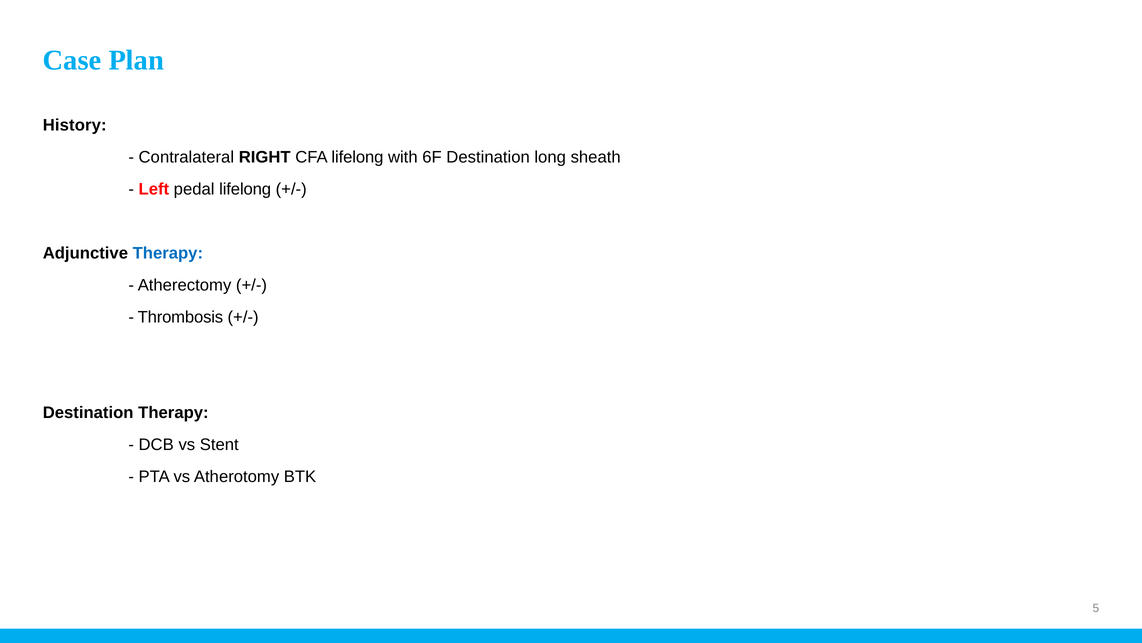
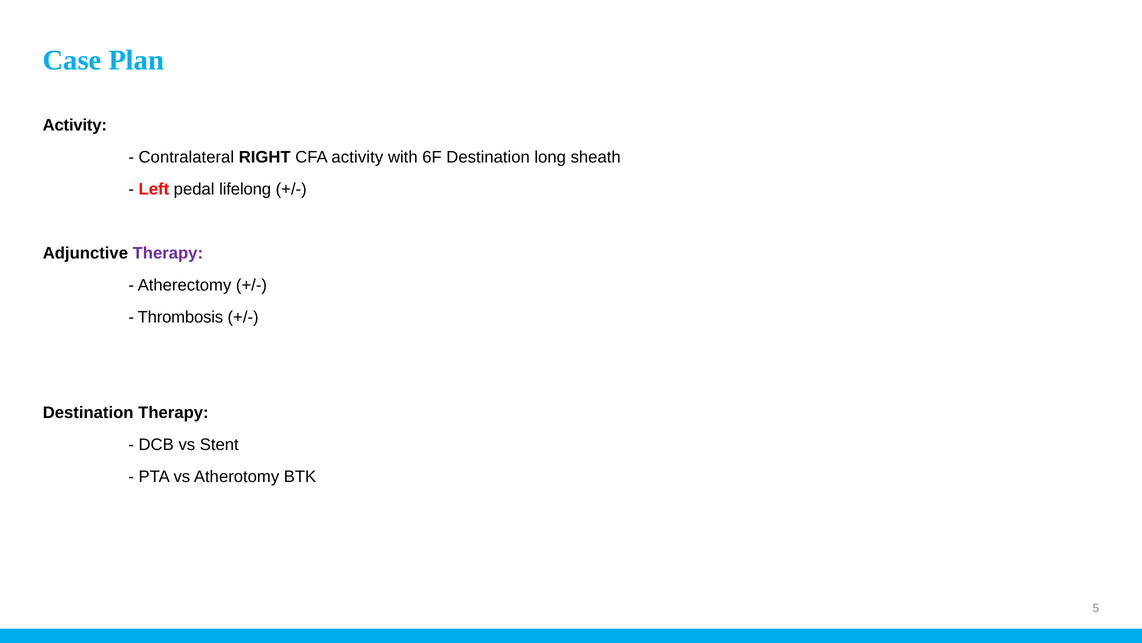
History: History -> Activity (75, 125)
CFA lifelong: lifelong -> activity (357, 157)
Therapy colour: blue -> purple (168, 253)
